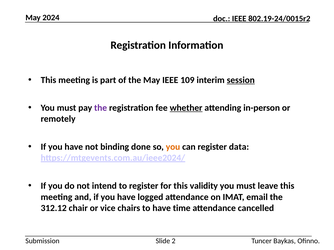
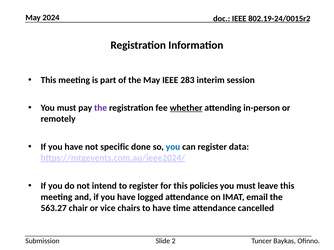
109: 109 -> 283 (187, 80)
session underline: present -> none (241, 80)
binding: binding -> specific (115, 147)
you colour: orange -> blue (173, 147)
validity: validity -> policies (204, 186)
312.12: 312.12 -> 563.27 (54, 209)
